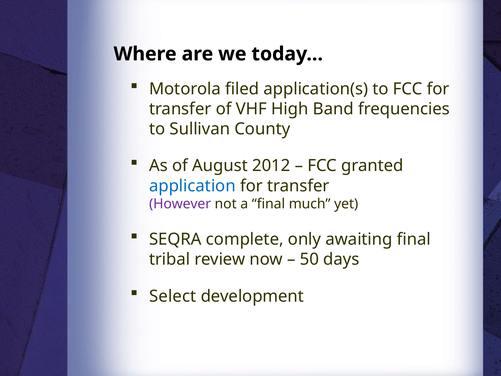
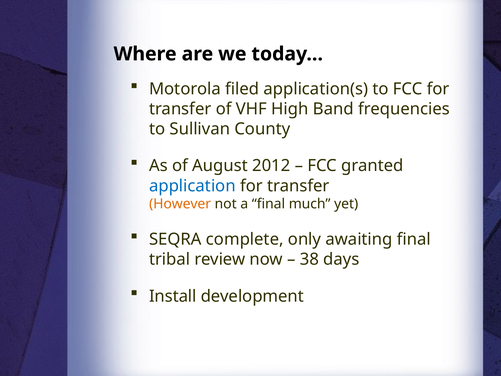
However colour: purple -> orange (180, 204)
50: 50 -> 38 (309, 259)
Select: Select -> Install (173, 296)
